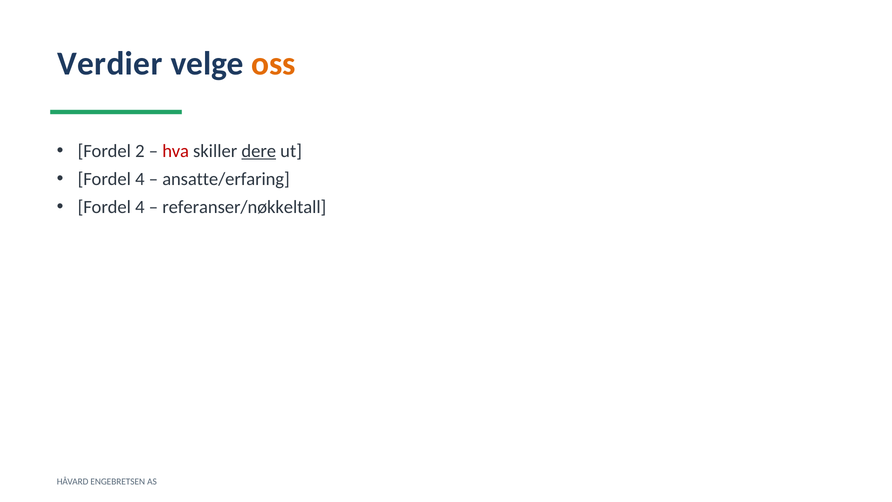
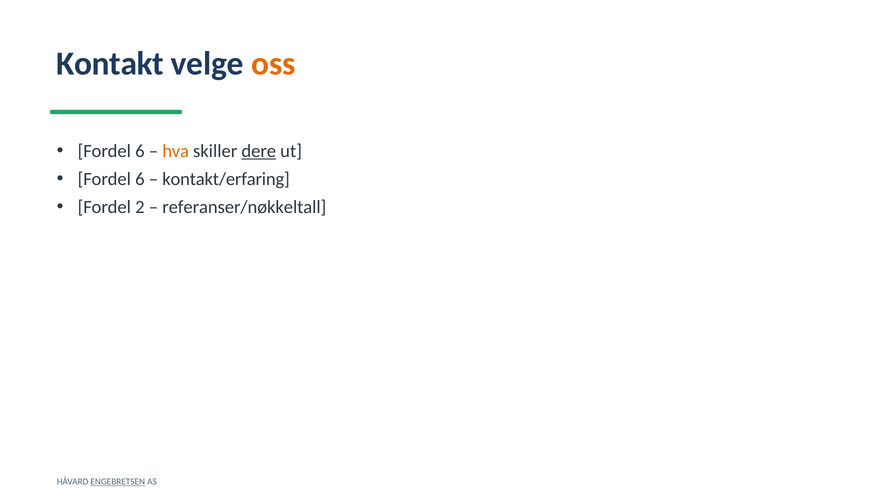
Verdier: Verdier -> Kontakt (110, 64)
2: 2 -> 6 (140, 151)
hva colour: red -> orange (176, 151)
4: 4 -> 6 (140, 179)
ansatte/erfaring: ansatte/erfaring -> kontakt/erfaring (226, 179)
4: 4 -> 2 (140, 207)
ENGEBRETSEN underline: none -> present (118, 481)
